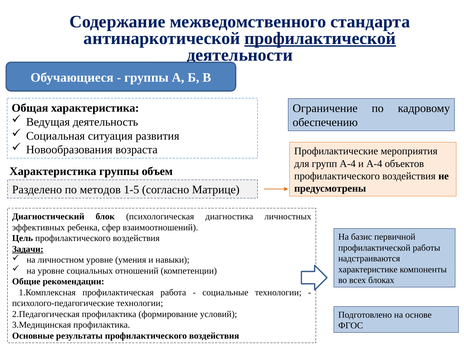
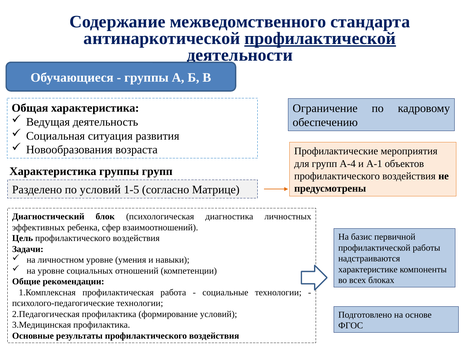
и А-4: А-4 -> А-1 (374, 164)
группы объем: объем -> групп (157, 171)
по методов: методов -> условий (100, 190)
Задачи underline: present -> none (28, 249)
